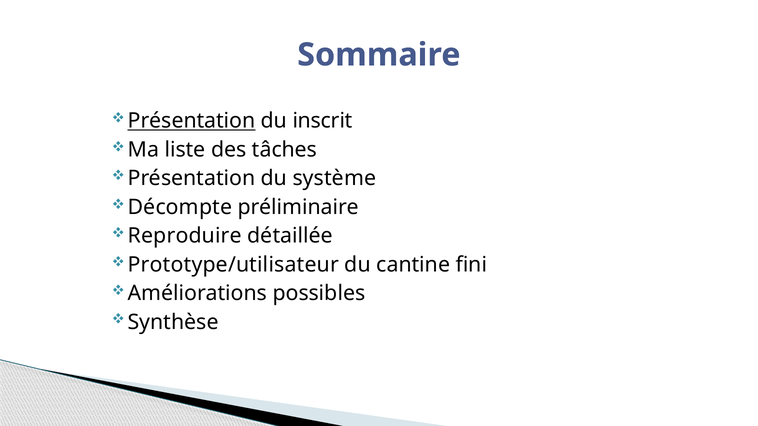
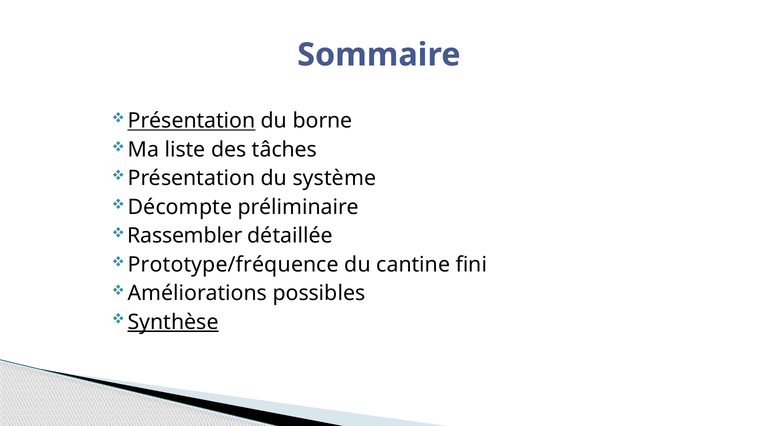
inscrit: inscrit -> borne (323, 121)
Reproduire: Reproduire -> Rassembler (185, 236)
Prototype/utilisateur: Prototype/utilisateur -> Prototype/fréquence (233, 265)
Synthèse underline: none -> present (173, 322)
